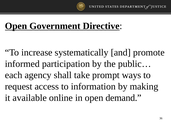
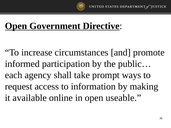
systematically: systematically -> circumstances (82, 53)
demand: demand -> useable (123, 98)
